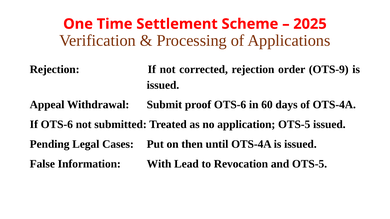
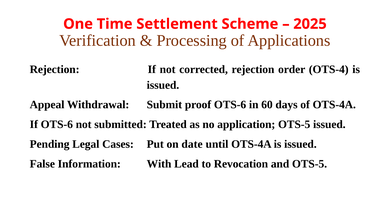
OTS-9: OTS-9 -> OTS-4 (329, 69)
then: then -> date (192, 144)
